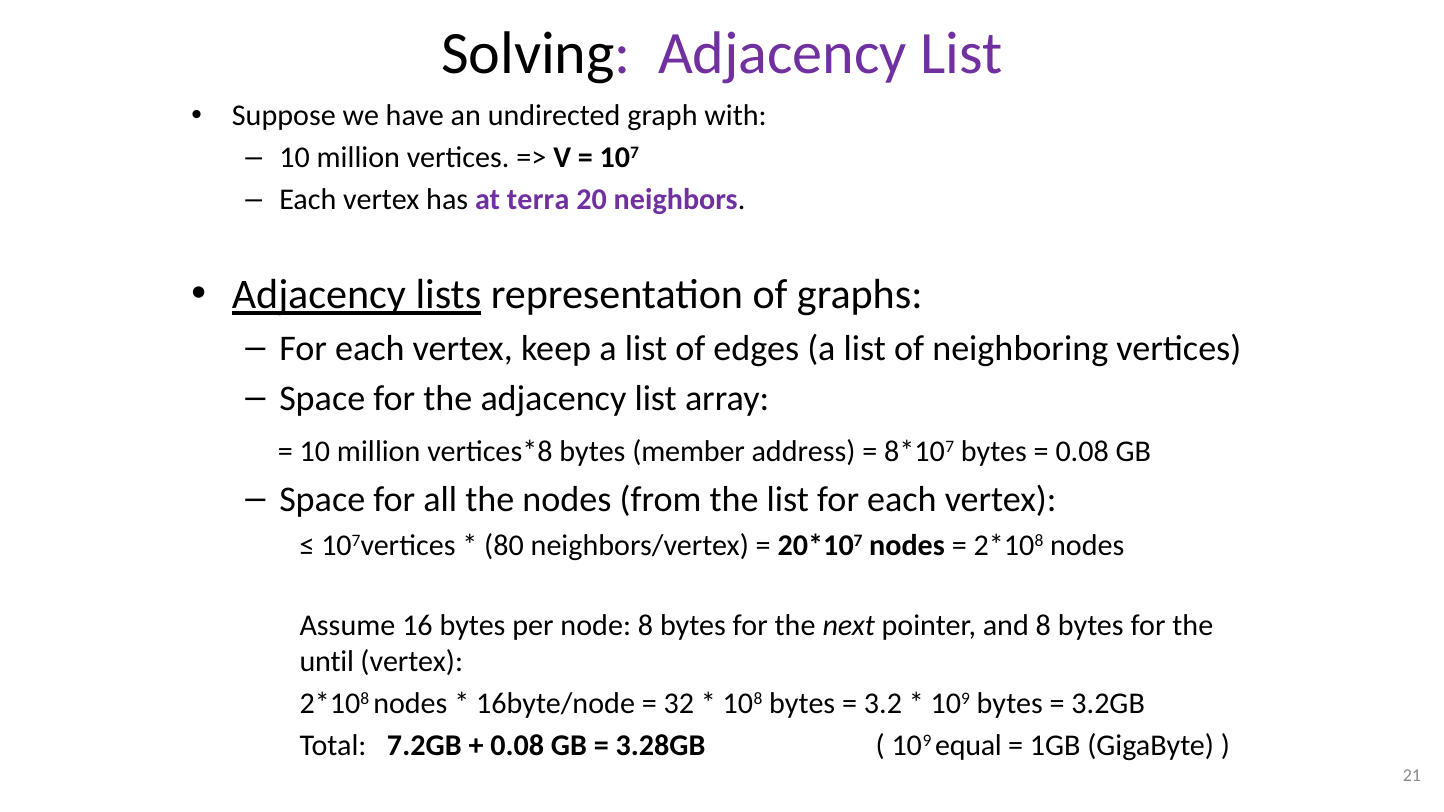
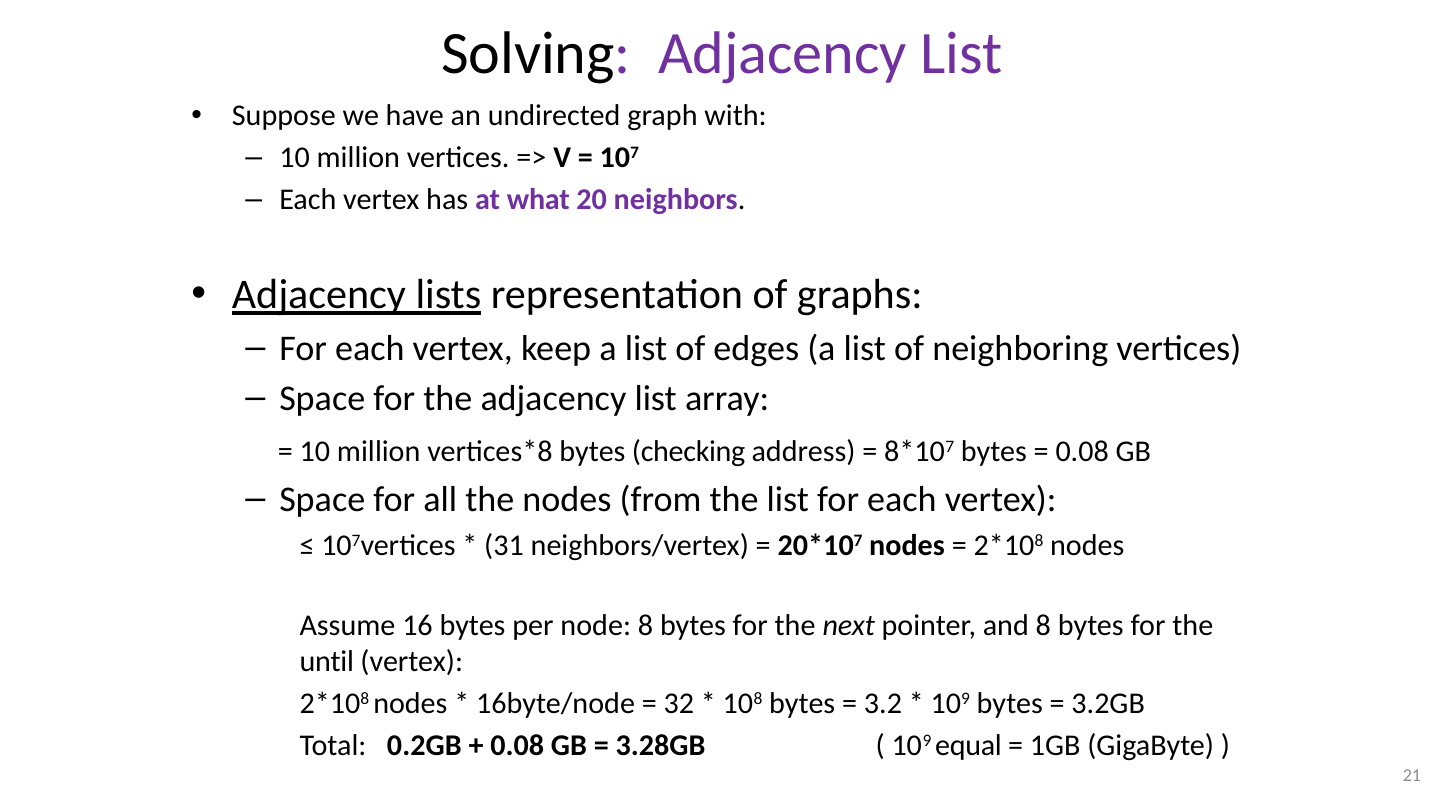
terra: terra -> what (538, 200)
member: member -> checking (689, 452)
80: 80 -> 31 (504, 545)
7.2GB: 7.2GB -> 0.2GB (424, 746)
